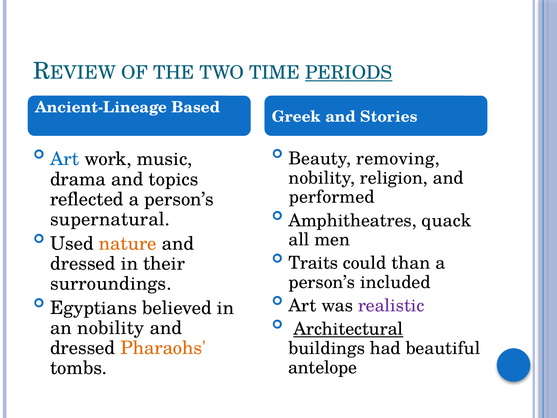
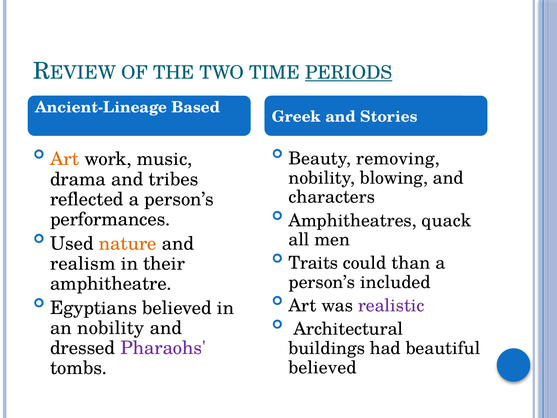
Art colour: blue -> orange (65, 159)
religion: religion -> blowing (394, 178)
topics: topics -> tribes (173, 179)
performed: performed -> characters (332, 197)
supernatural: supernatural -> performances (110, 219)
dressed: dressed -> realism (83, 263)
surroundings: surroundings -> amphitheatre (111, 284)
Architectural underline: present -> none (348, 329)
Pharaohs colour: orange -> purple (163, 348)
antelope: antelope -> believed (323, 367)
